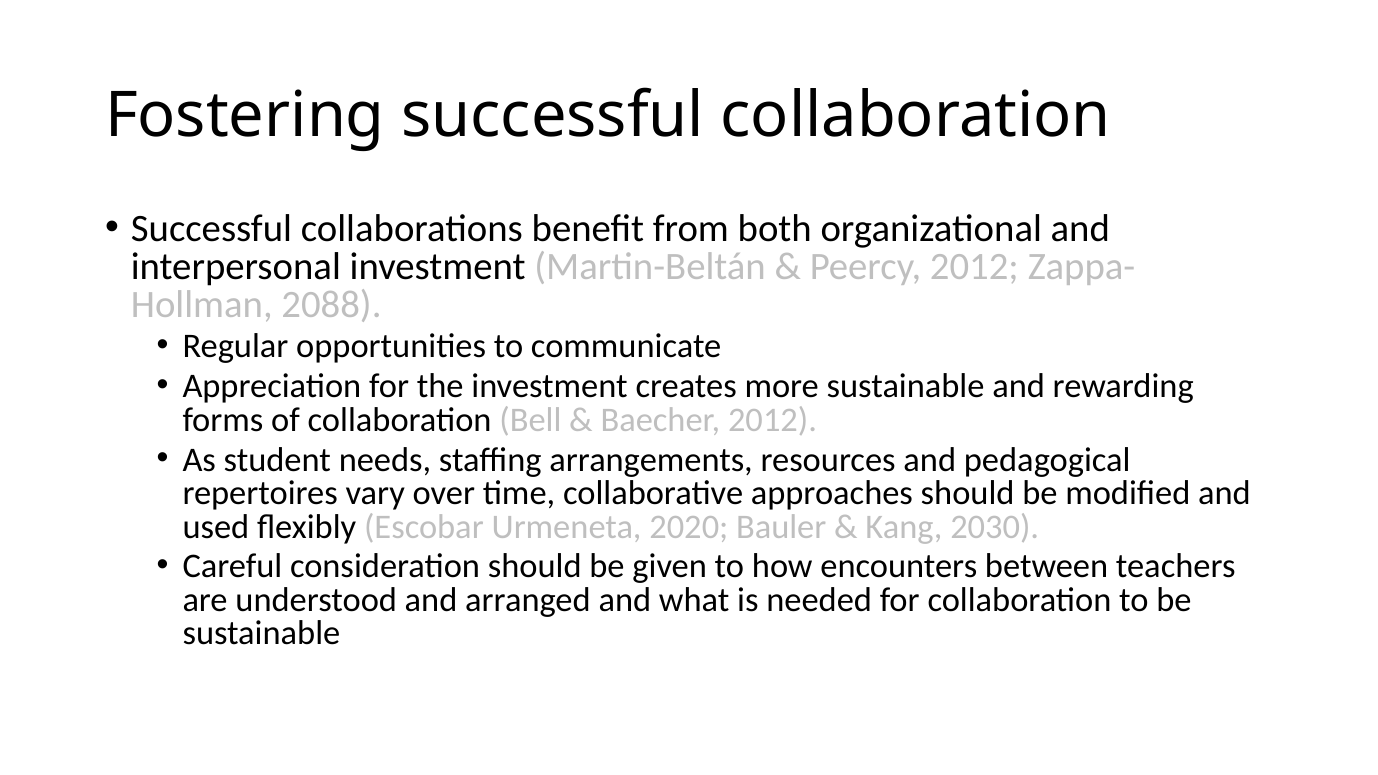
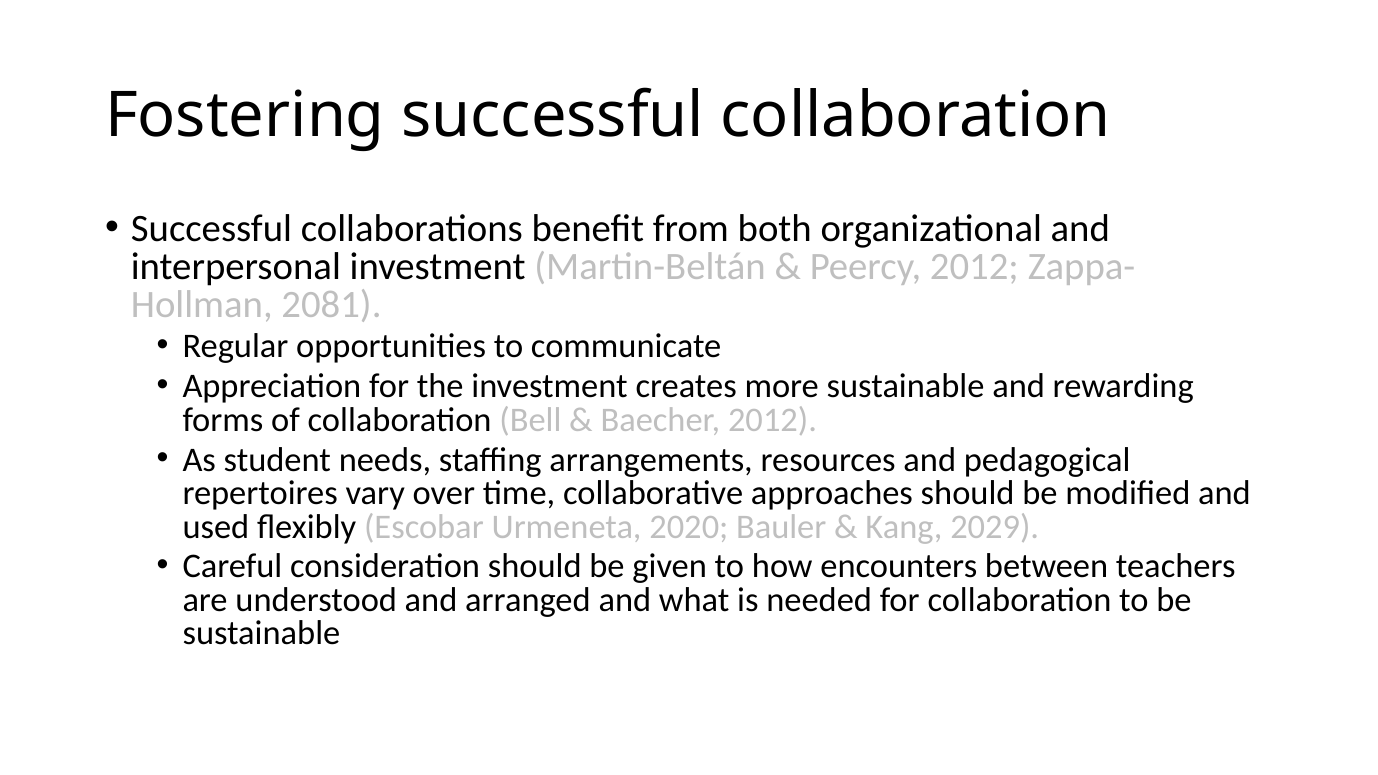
2088: 2088 -> 2081 (331, 304)
2030: 2030 -> 2029 (995, 527)
